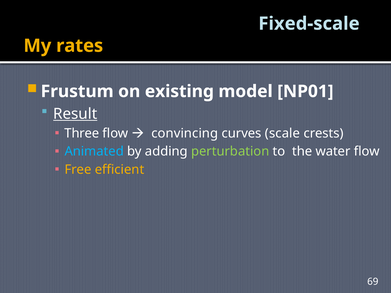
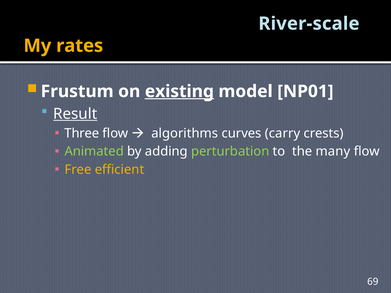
Fixed-scale: Fixed-scale -> River-scale (309, 24)
existing underline: none -> present (179, 91)
convincing: convincing -> algorithms (185, 133)
scale: scale -> carry (283, 133)
Animated colour: light blue -> light green (94, 152)
water: water -> many (333, 152)
